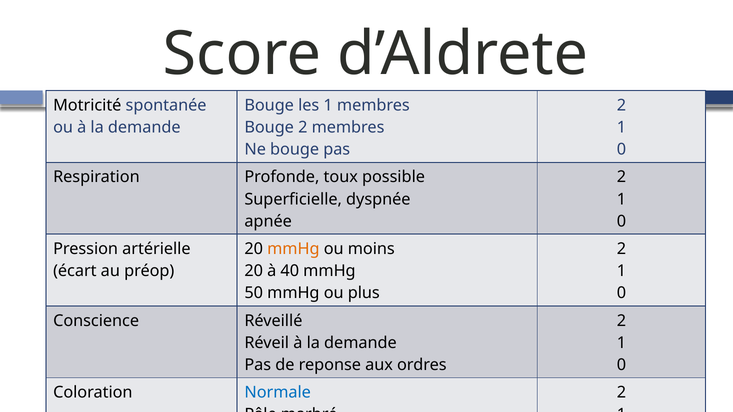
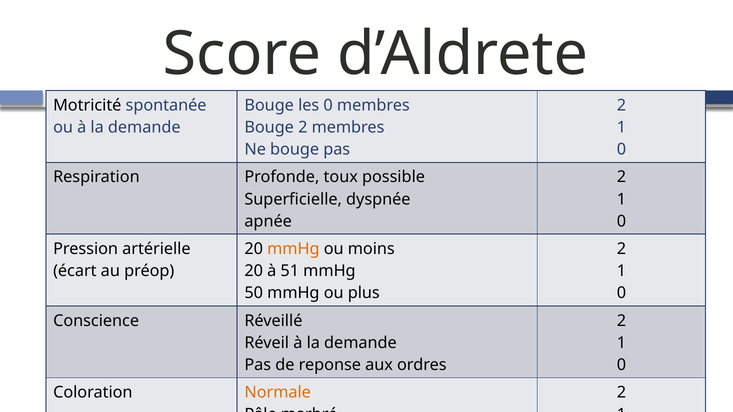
les 1: 1 -> 0 (328, 105)
40: 40 -> 51 (290, 271)
Normale colour: blue -> orange (278, 393)
